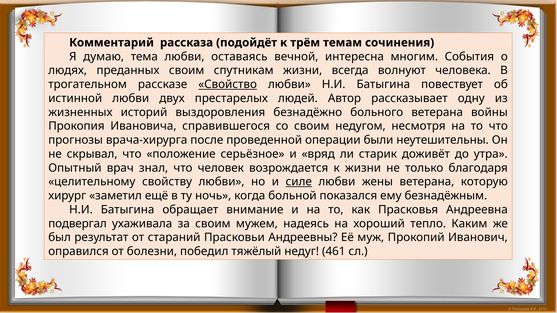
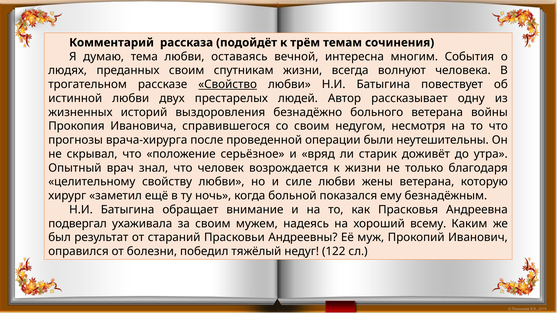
силе underline: present -> none (299, 182)
тепло: тепло -> всему (428, 224)
461: 461 -> 122 (334, 252)
